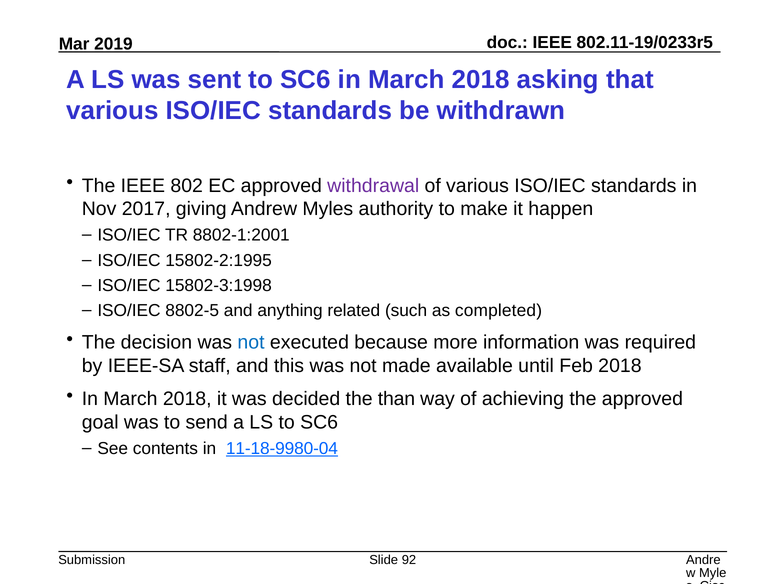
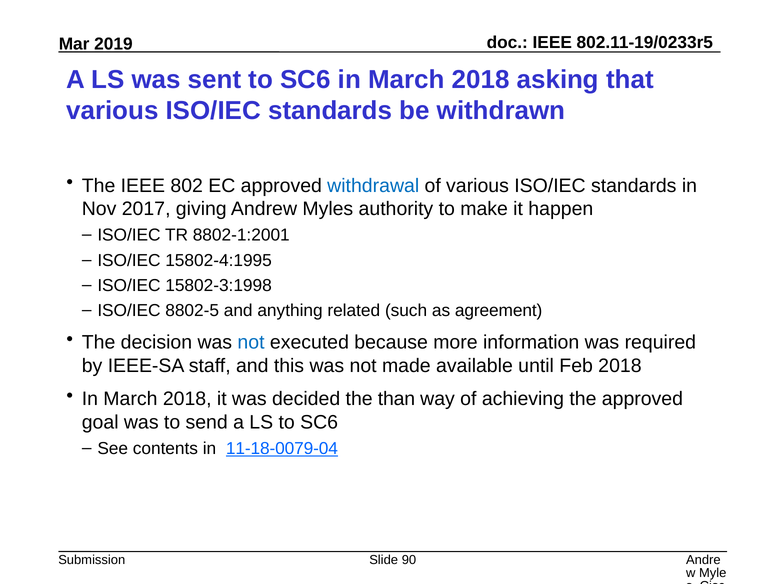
withdrawal colour: purple -> blue (373, 186)
15802-2:1995: 15802-2:1995 -> 15802-4:1995 (219, 260)
completed: completed -> agreement (499, 311)
11-18-9980-04: 11-18-9980-04 -> 11-18-0079-04 (282, 449)
92: 92 -> 90 (409, 560)
